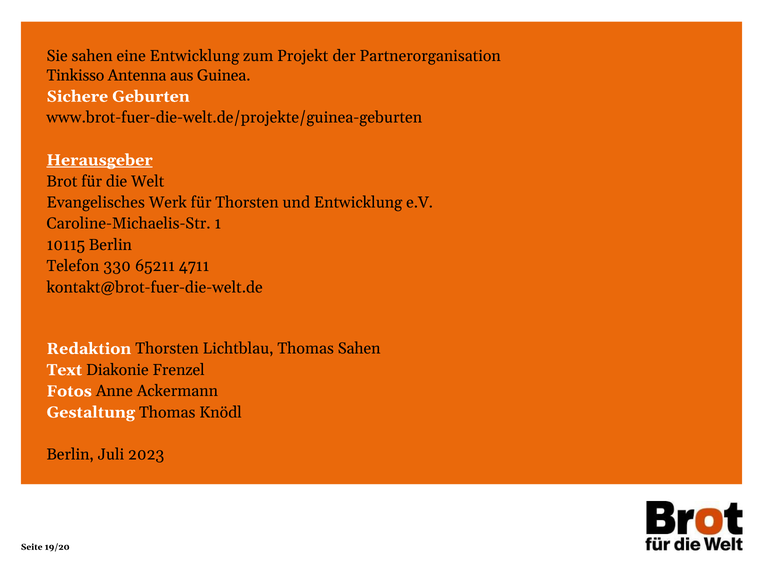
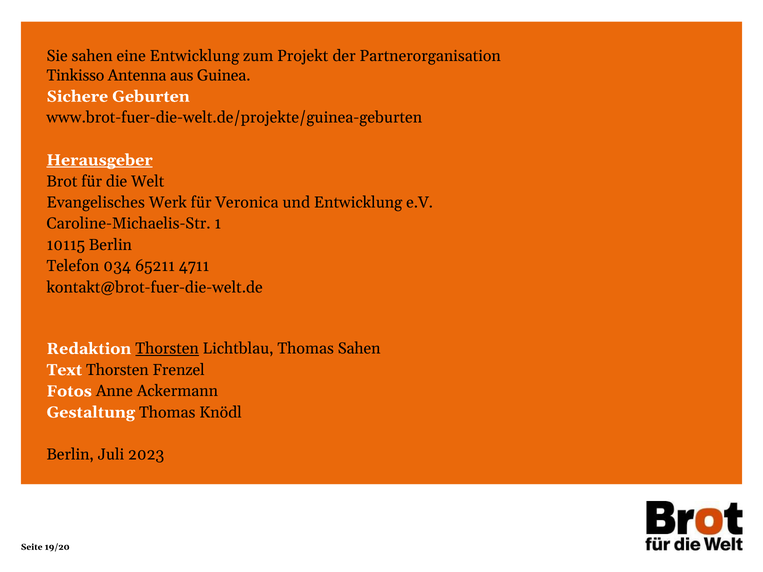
für Thorsten: Thorsten -> Veronica (247, 203)
330: 330 -> 034 (117, 266)
Thorsten underline: none -> present (167, 349)
Text Diakonie: Diakonie -> Thorsten (117, 370)
